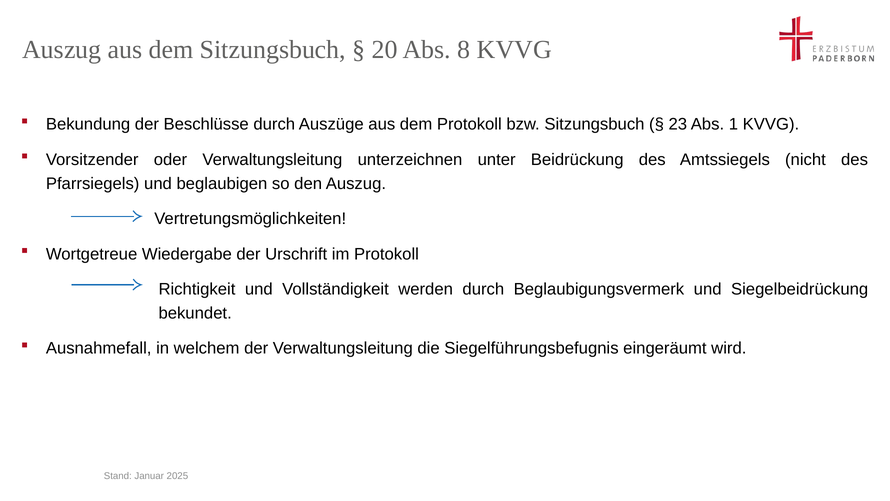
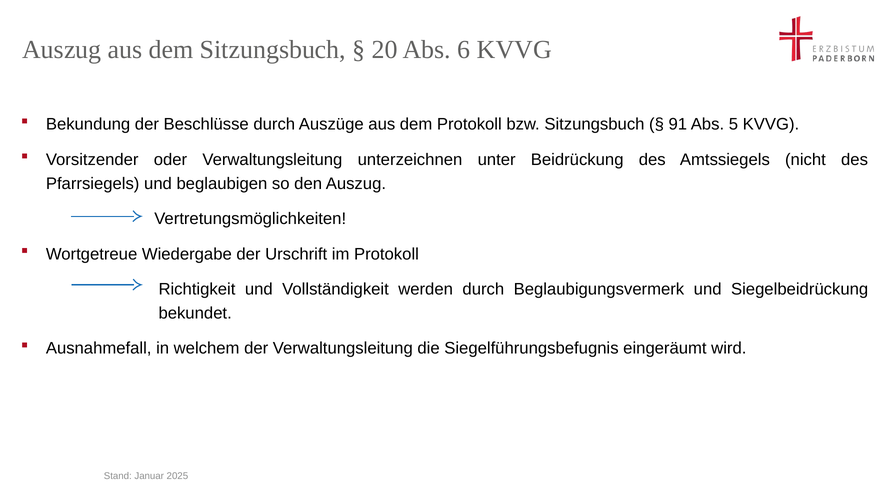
8: 8 -> 6 (464, 50)
23: 23 -> 91 (678, 124)
1: 1 -> 5 (733, 124)
